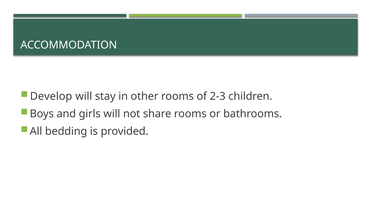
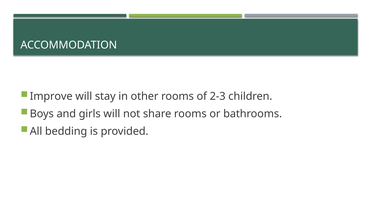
Develop: Develop -> Improve (51, 96)
